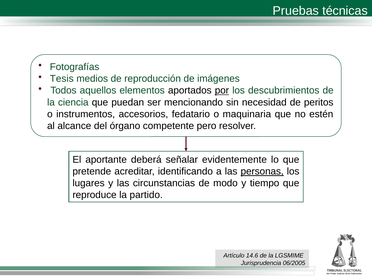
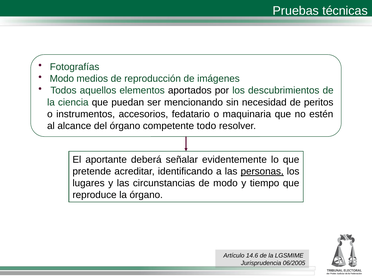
Tesis: Tesis -> Modo (62, 79)
por underline: present -> none (222, 91)
pero: pero -> todo (206, 126)
la partido: partido -> órgano (146, 195)
